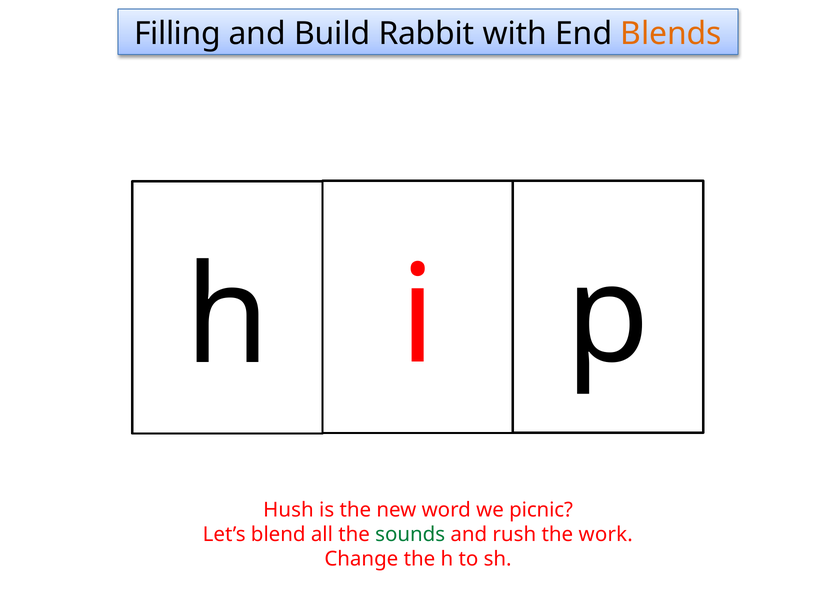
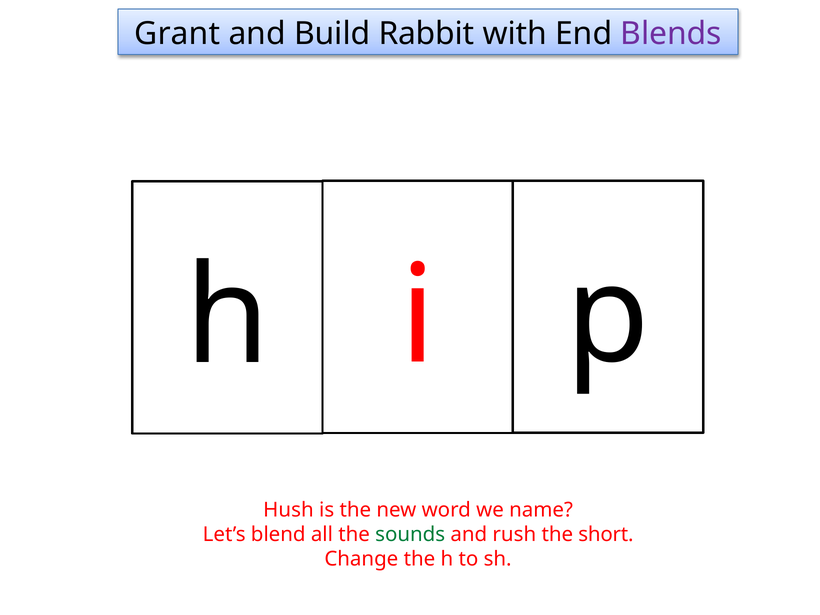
Filling: Filling -> Grant (177, 34)
Blends colour: orange -> purple (671, 34)
picnic: picnic -> name (541, 510)
work: work -> short (606, 535)
